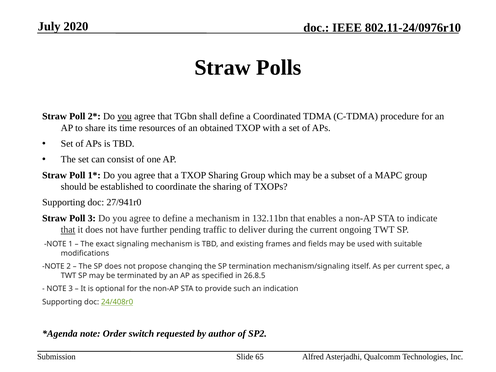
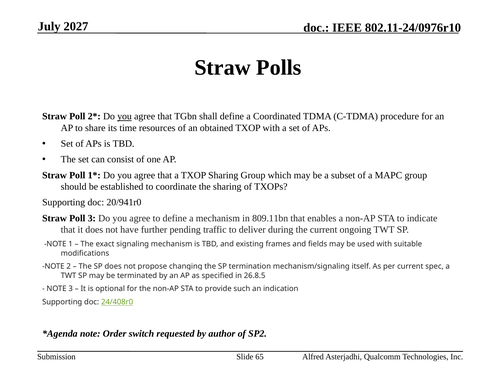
2020: 2020 -> 2027 (76, 26)
27/941r0: 27/941r0 -> 20/941r0 (124, 202)
132.11bn: 132.11bn -> 809.11bn (270, 218)
that underline: present -> none (68, 230)
